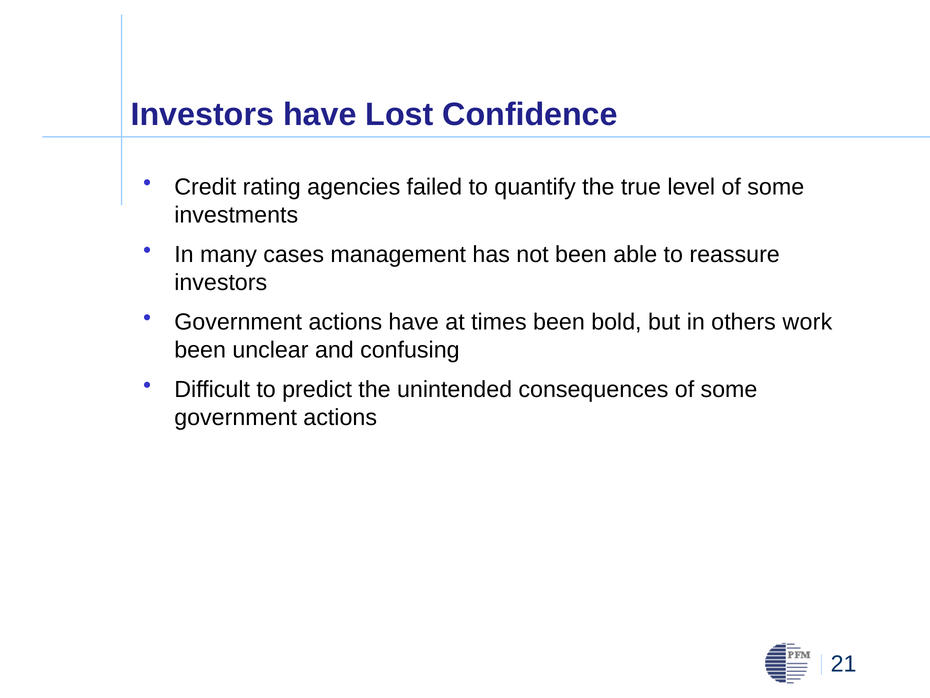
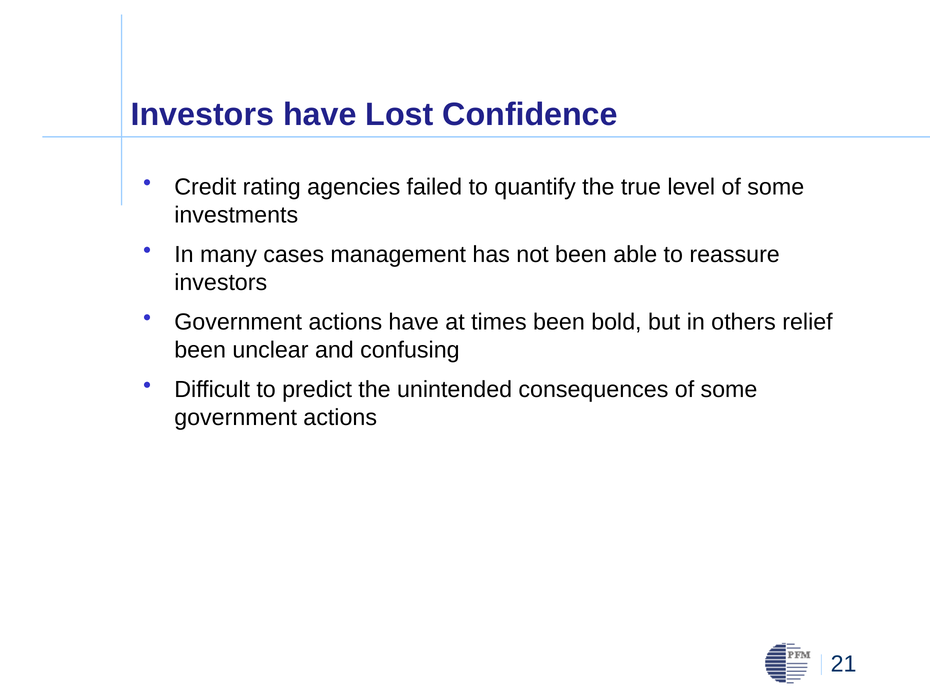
work: work -> relief (807, 322)
